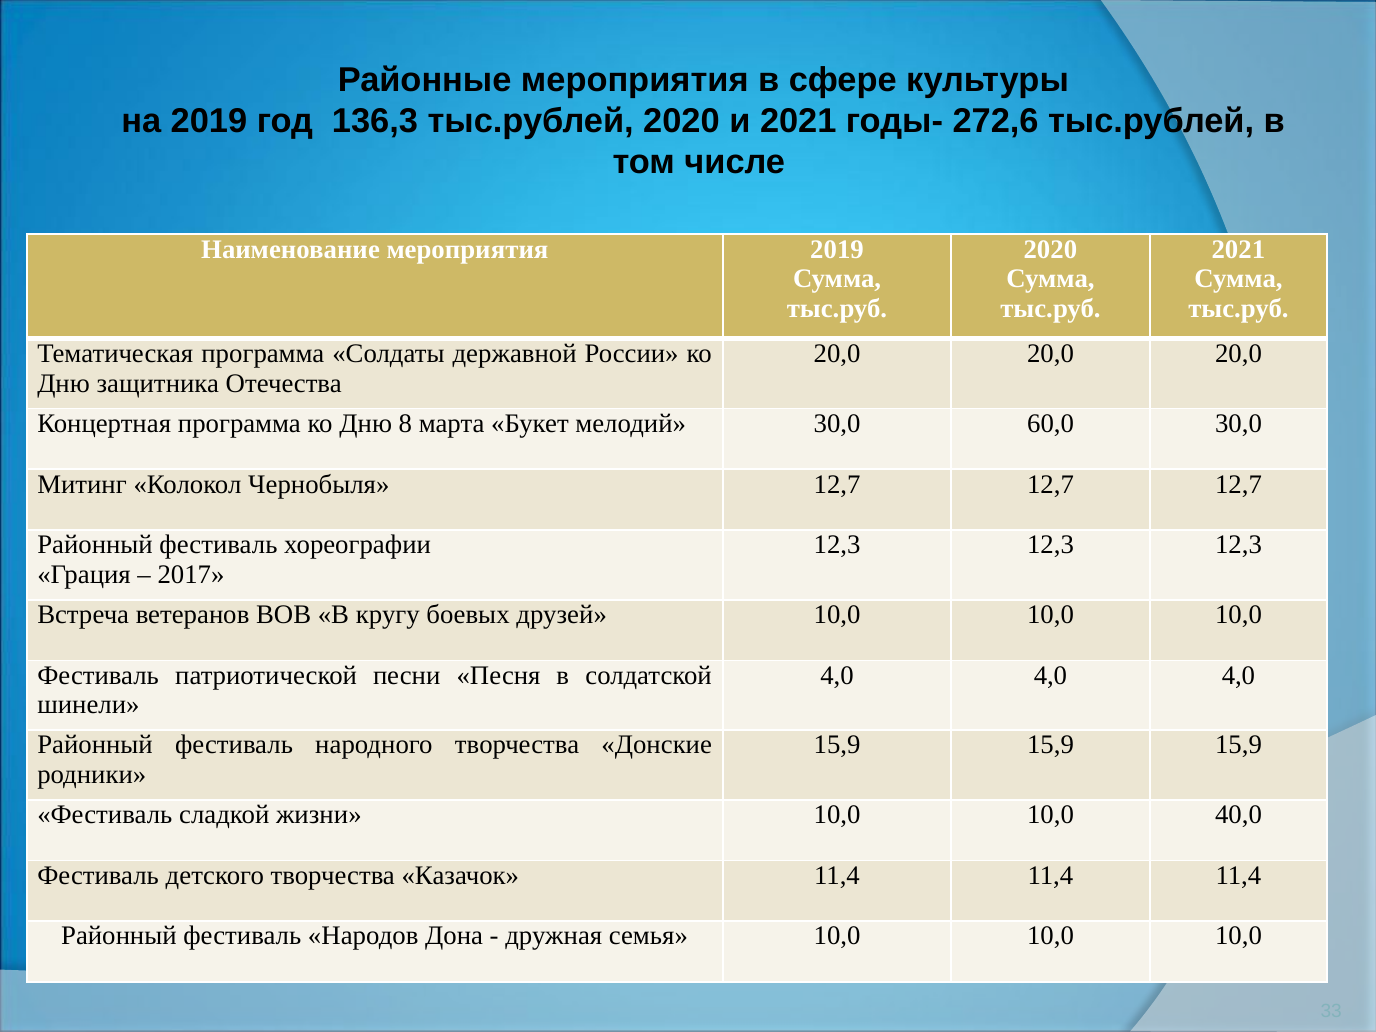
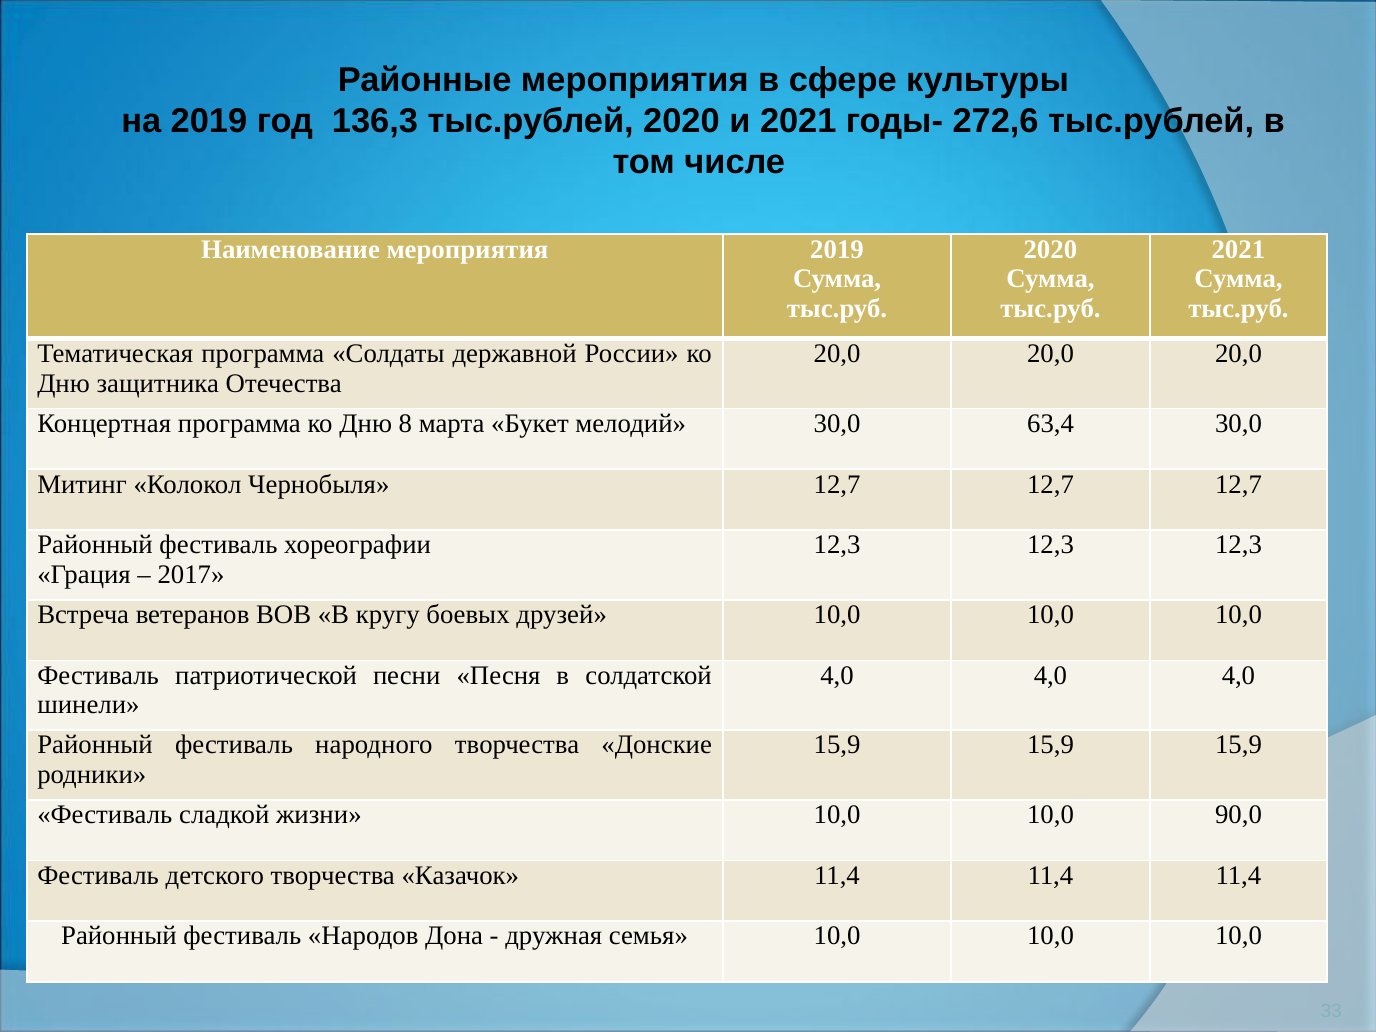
60,0: 60,0 -> 63,4 (1051, 424)
40,0: 40,0 -> 90,0 (1239, 815)
